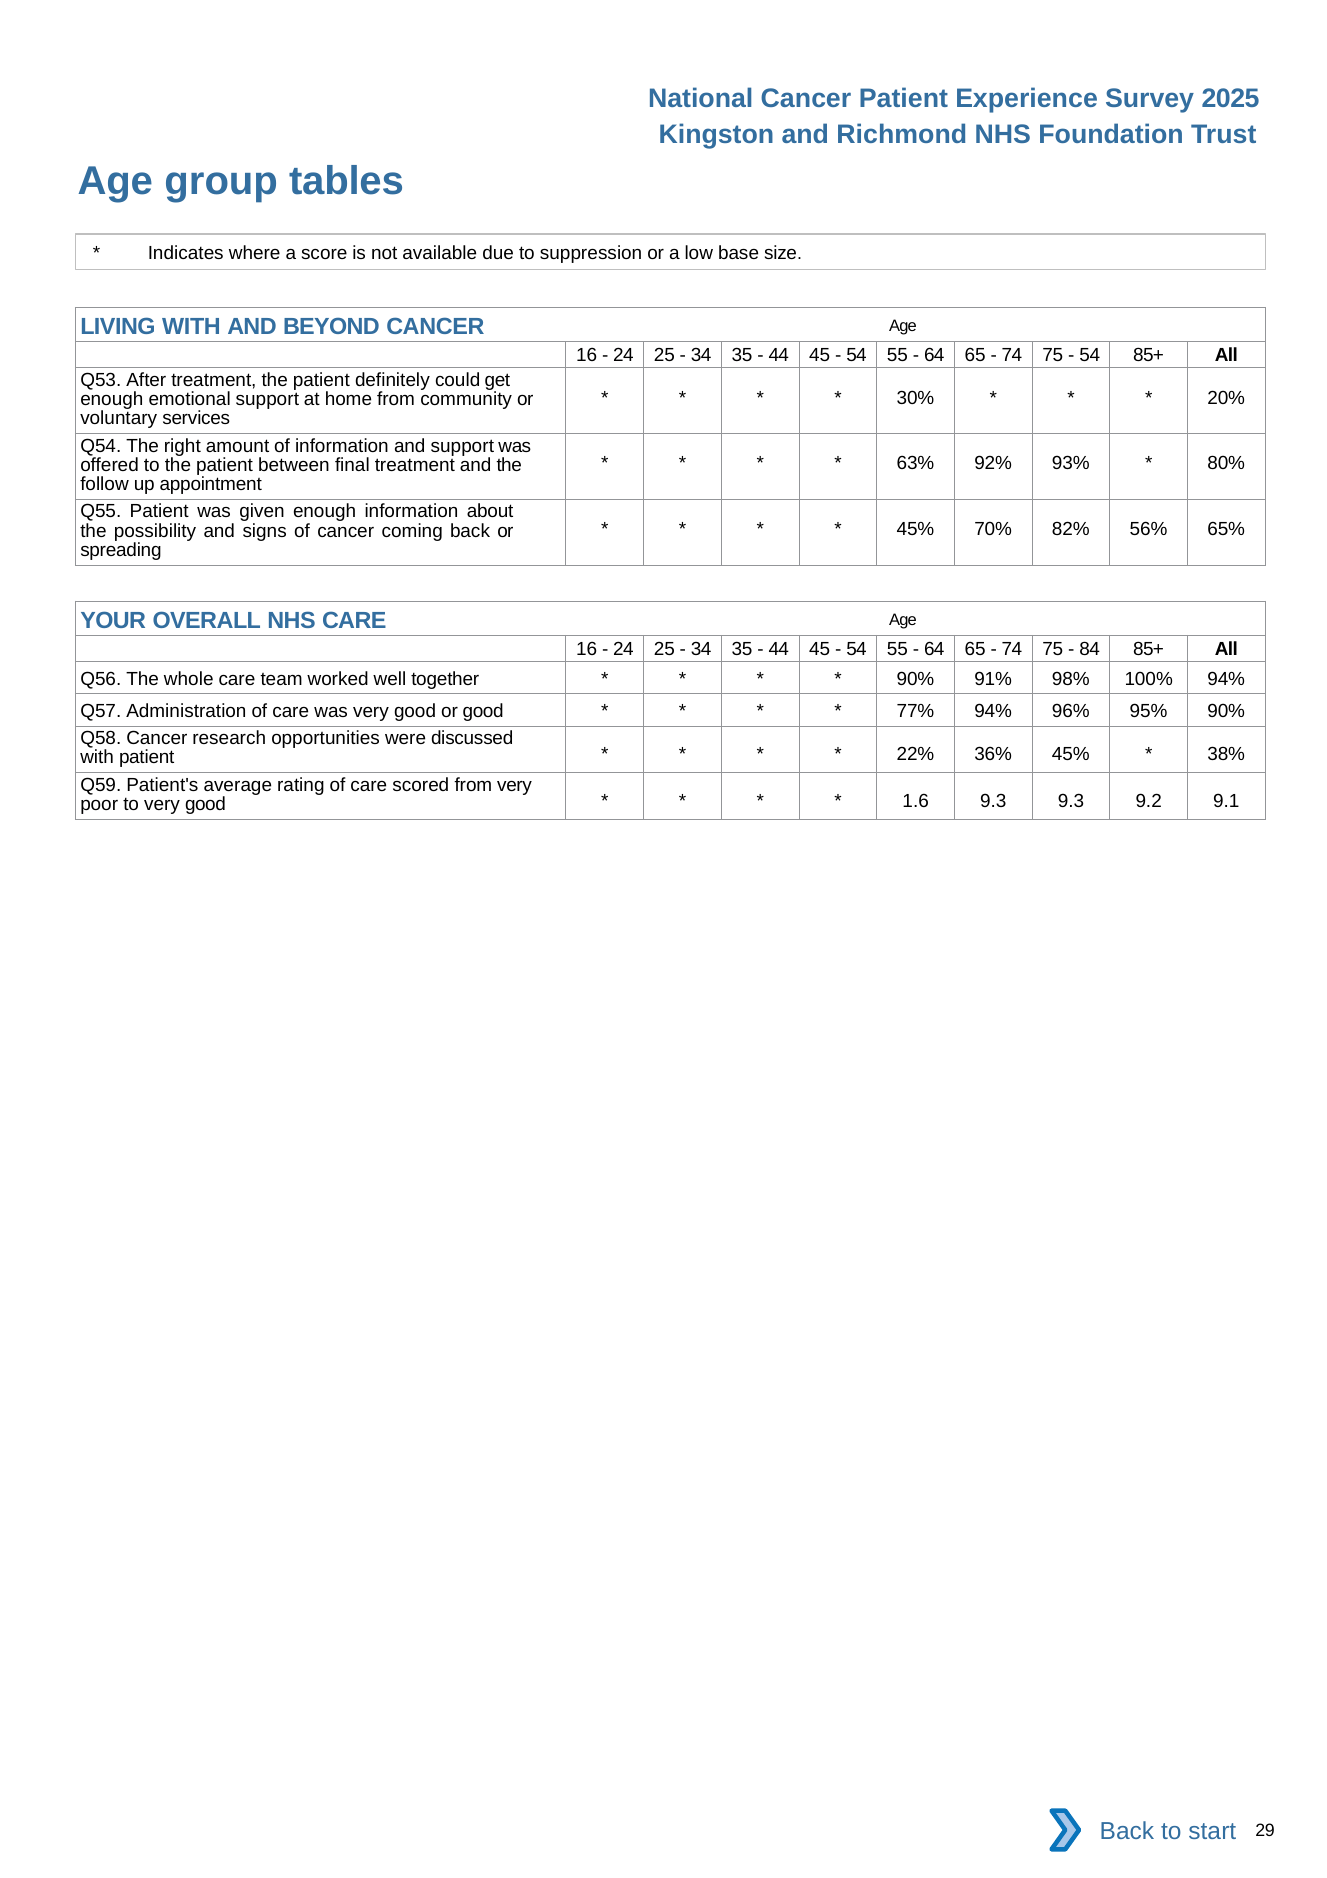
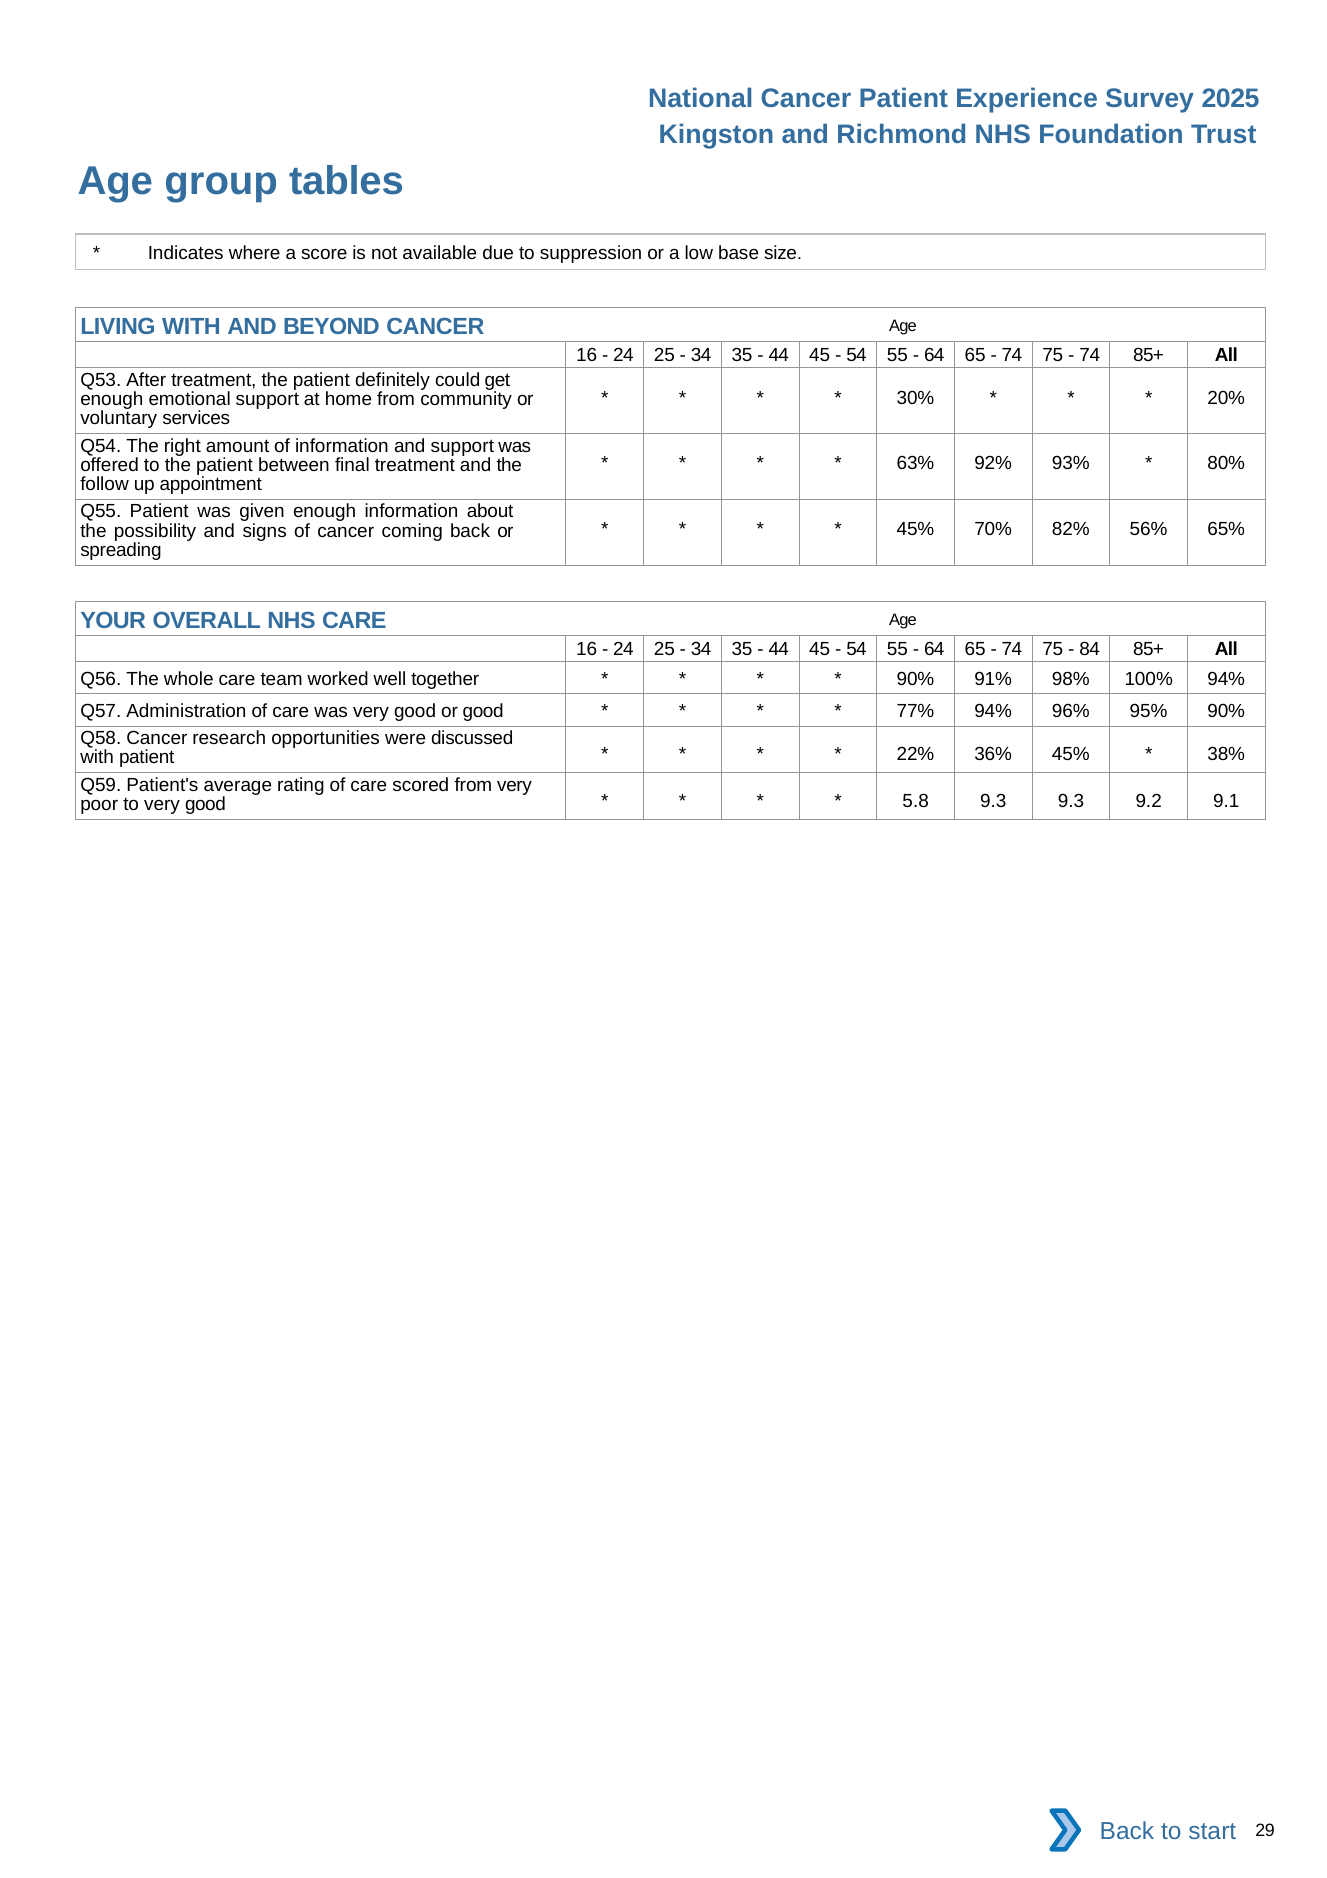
54: 54 -> 74 (1090, 355)
1.6: 1.6 -> 5.8 (916, 801)
